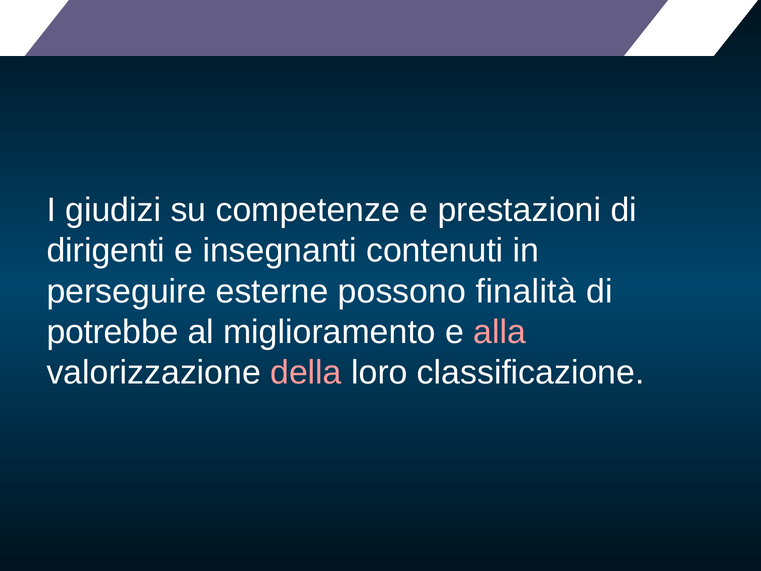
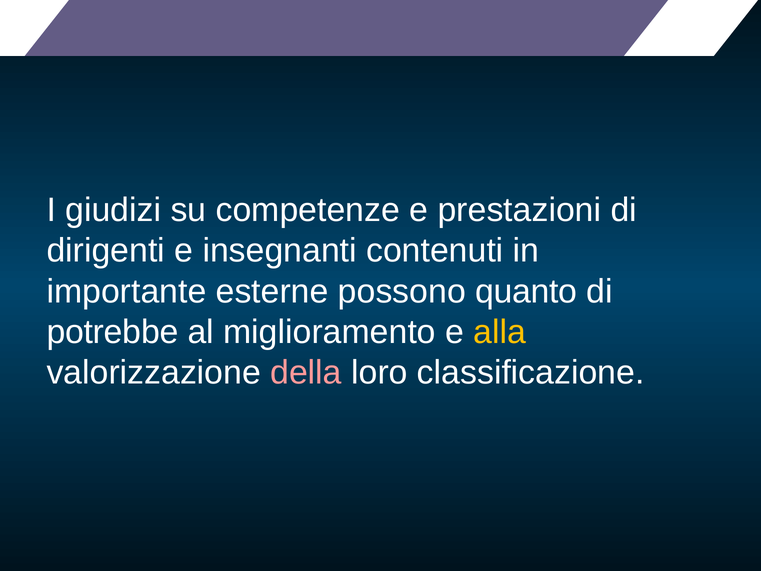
perseguire: perseguire -> importante (126, 291)
finalità: finalità -> quanto (526, 291)
alla colour: pink -> yellow (500, 332)
